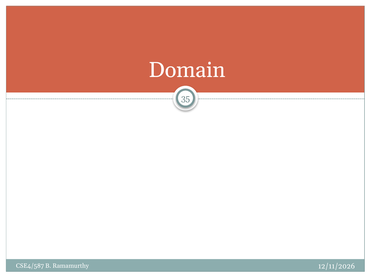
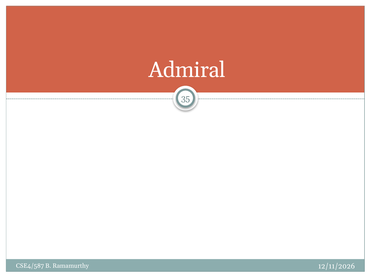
Domain: Domain -> Admiral (187, 70)
